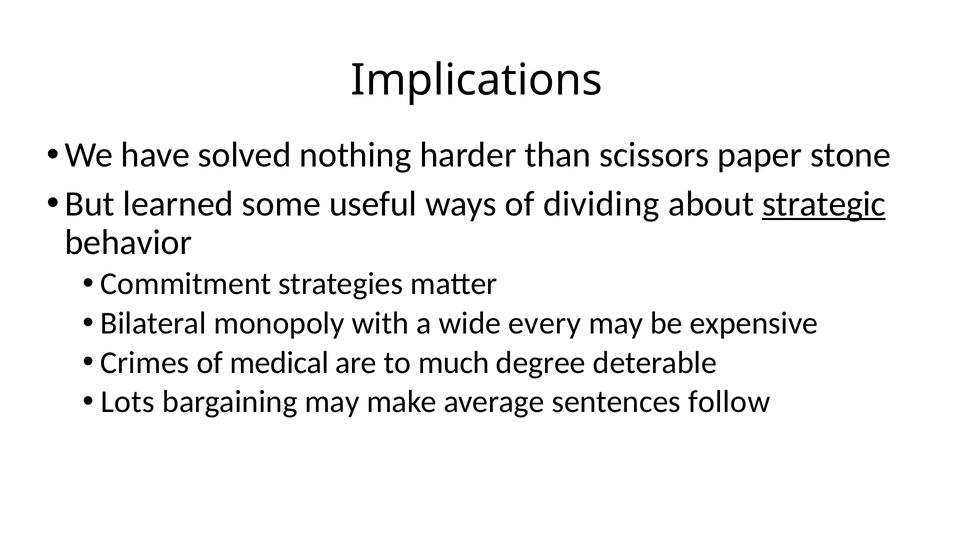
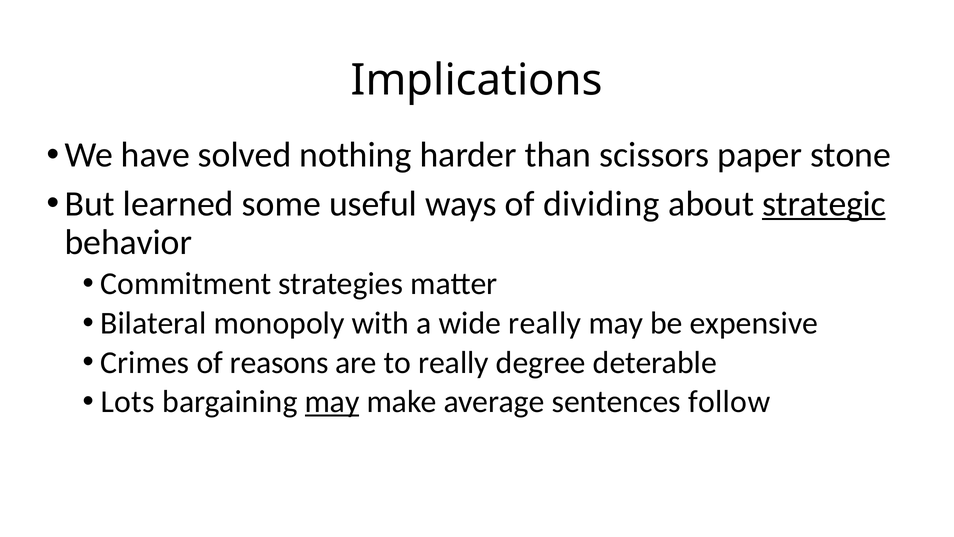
wide every: every -> really (545, 323)
medical: medical -> reasons (279, 362)
to much: much -> really (454, 362)
may underline: none -> present (332, 402)
